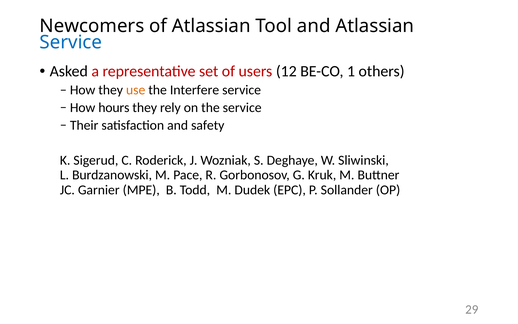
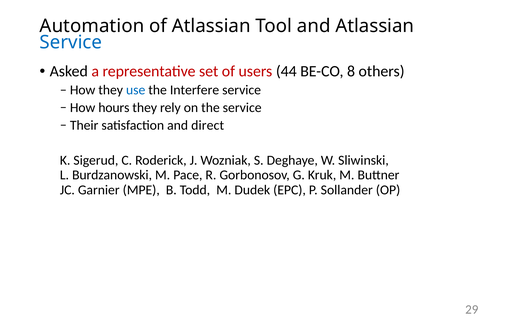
Newcomers: Newcomers -> Automation (92, 26)
12: 12 -> 44 (286, 71)
1: 1 -> 8 (351, 71)
use colour: orange -> blue (136, 90)
safety: safety -> direct (208, 125)
